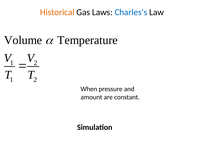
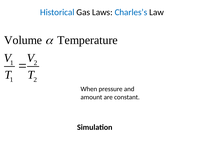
Historical colour: orange -> blue (57, 12)
